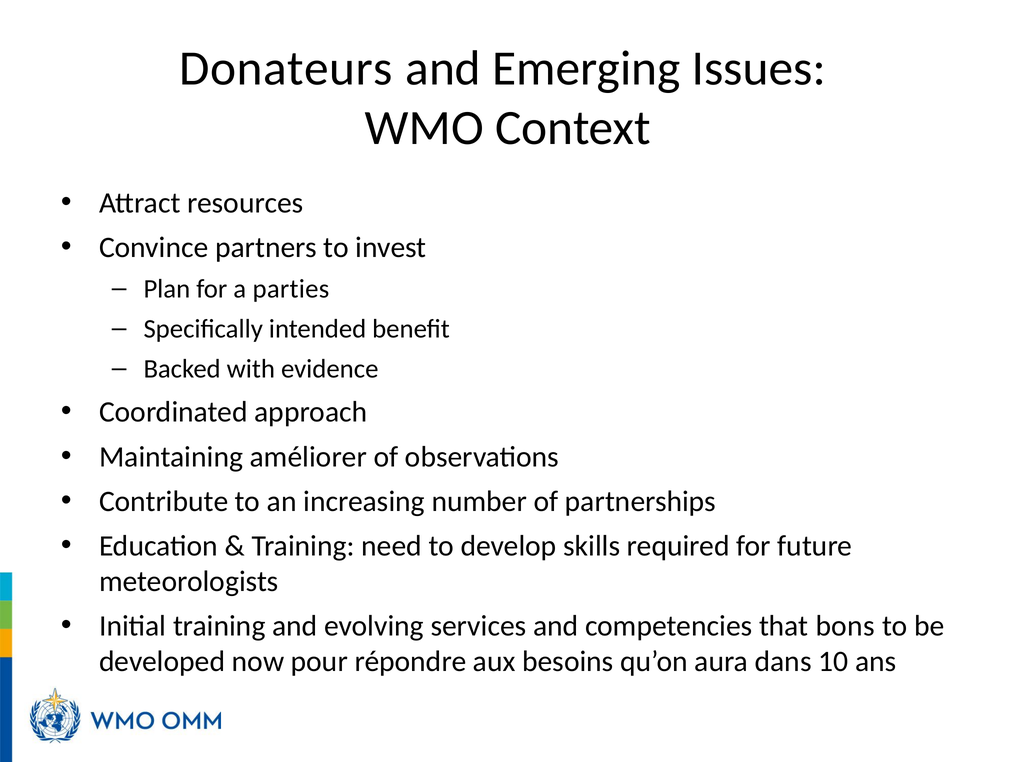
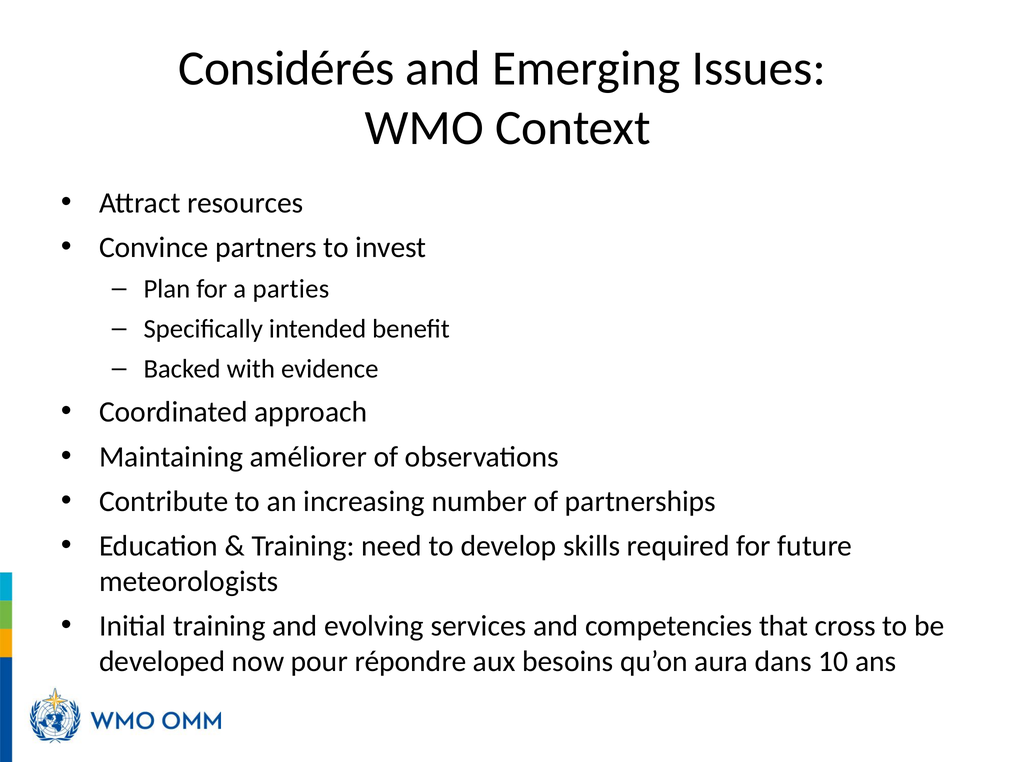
Donateurs: Donateurs -> Considérés (286, 69)
bons: bons -> cross (845, 626)
